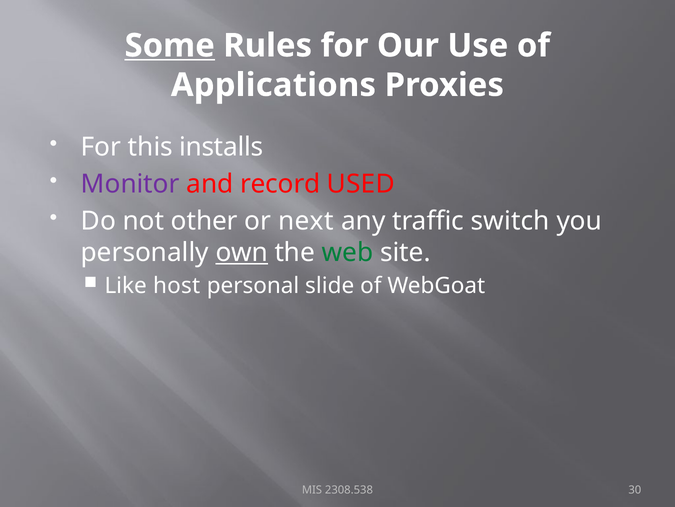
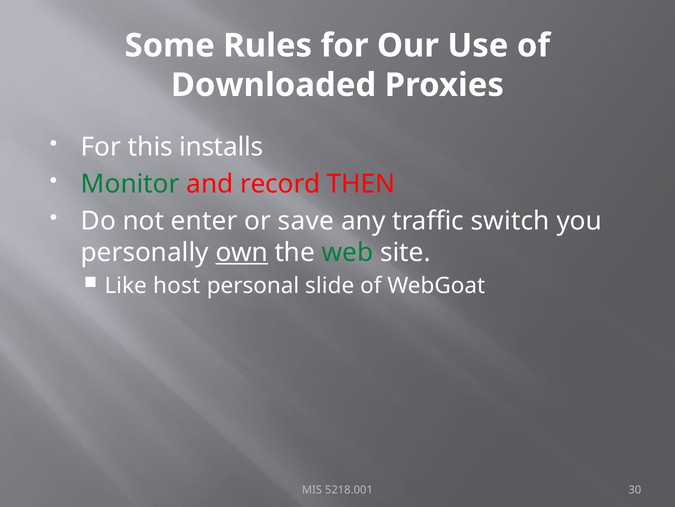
Some underline: present -> none (170, 46)
Applications: Applications -> Downloaded (274, 85)
Monitor colour: purple -> green (130, 184)
USED: USED -> THEN (361, 184)
other: other -> enter (204, 221)
next: next -> save (306, 221)
2308.538: 2308.538 -> 5218.001 (349, 489)
